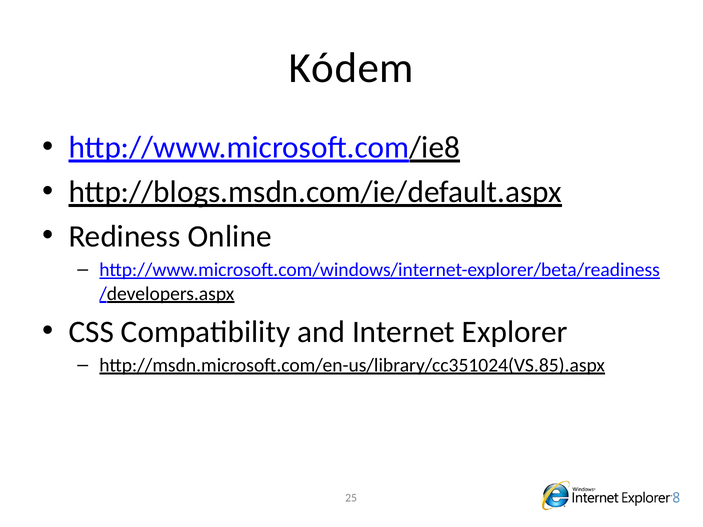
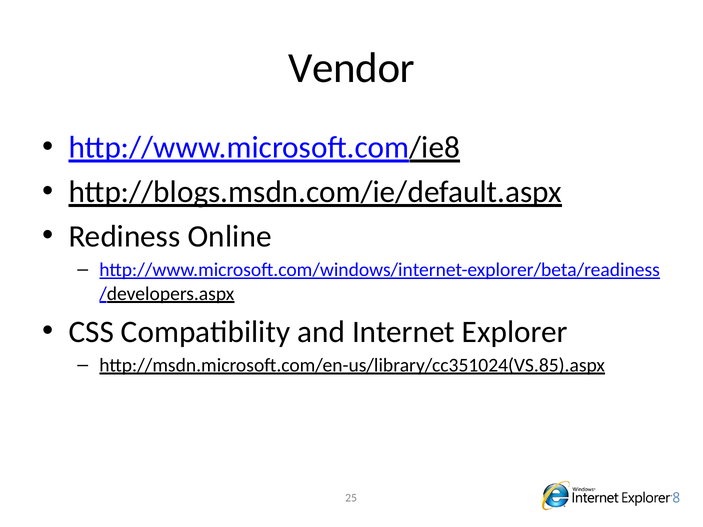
Kódem: Kódem -> Vendor (352, 68)
